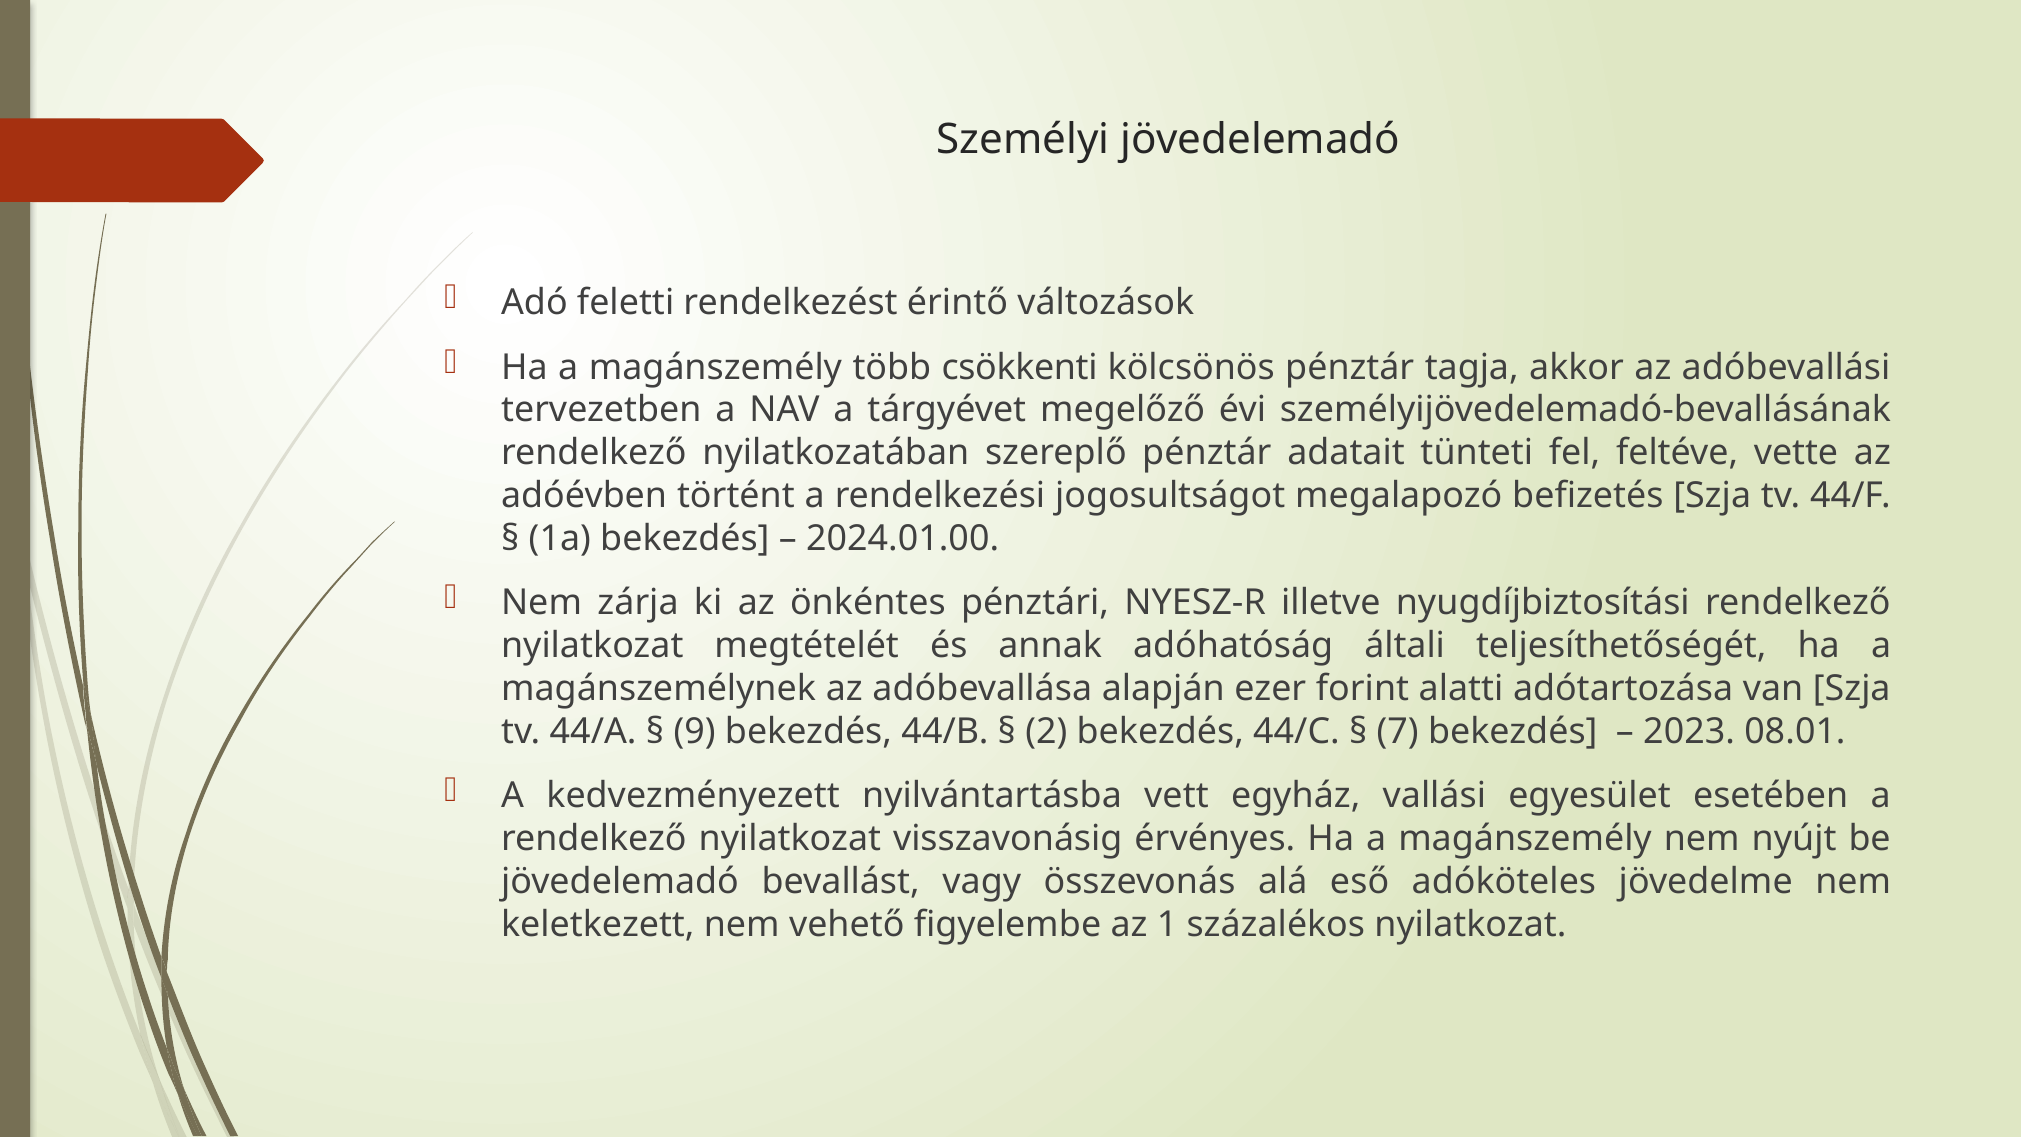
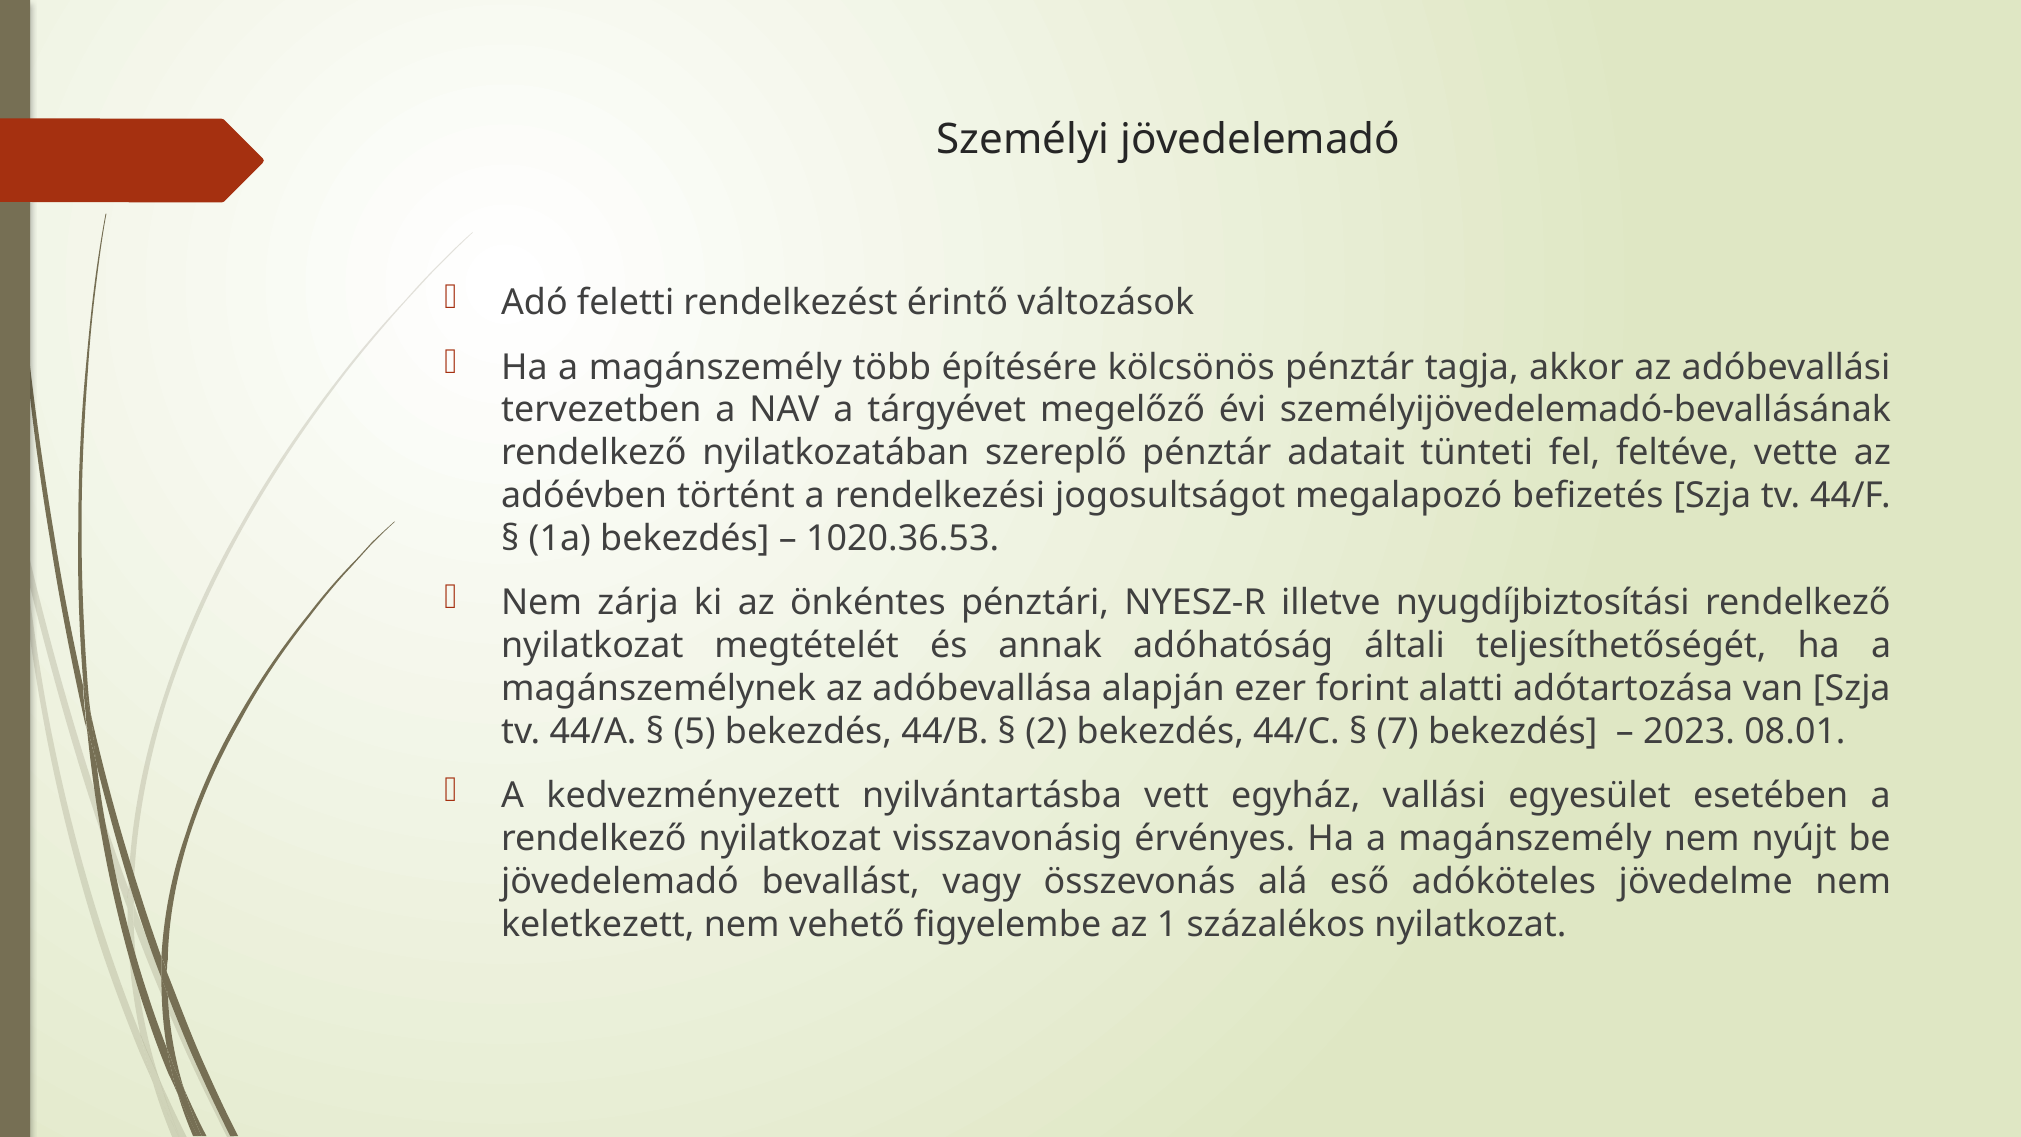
csökkenti: csökkenti -> építésére (1019, 367)
2024.01.00: 2024.01.00 -> 1020.36.53 (903, 539)
9: 9 -> 5 (695, 732)
